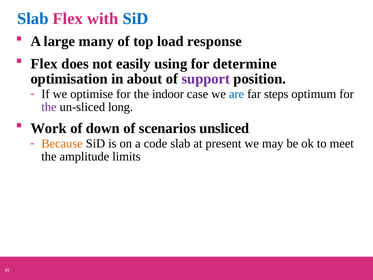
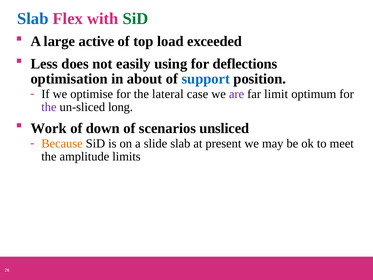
SiD colour: blue -> green (135, 19)
many: many -> active (96, 41)
response: response -> exceeded (215, 41)
Flex: Flex -> Less (44, 64)
determine: determine -> deflections (245, 64)
support colour: purple -> blue (206, 79)
indoor: indoor -> lateral (168, 94)
are colour: blue -> purple (237, 94)
steps: steps -> limit (276, 94)
code: code -> slide (155, 143)
